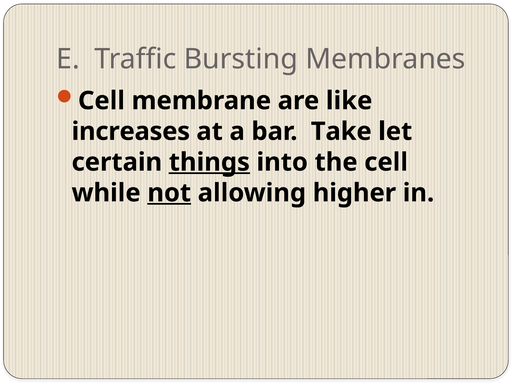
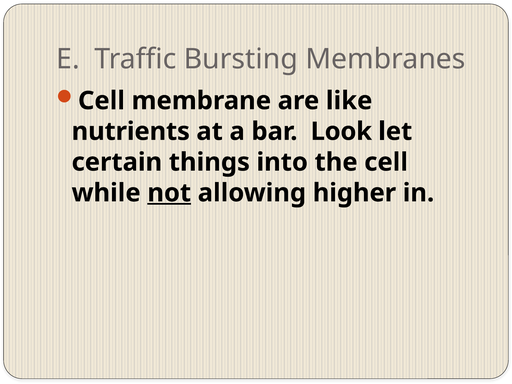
increases: increases -> nutrients (131, 131)
Take: Take -> Look (341, 131)
things underline: present -> none (209, 162)
